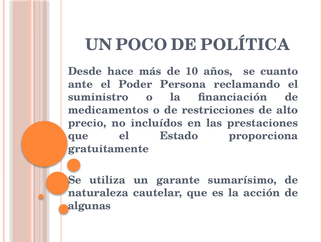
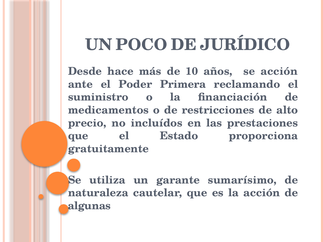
POLÍTICA: POLÍTICA -> JURÍDICO (245, 45)
se cuanto: cuanto -> acción (279, 71)
Persona: Persona -> Primera (183, 84)
